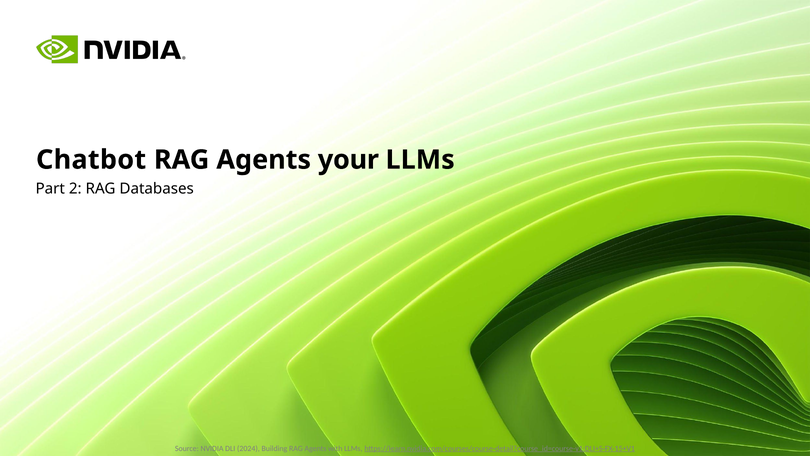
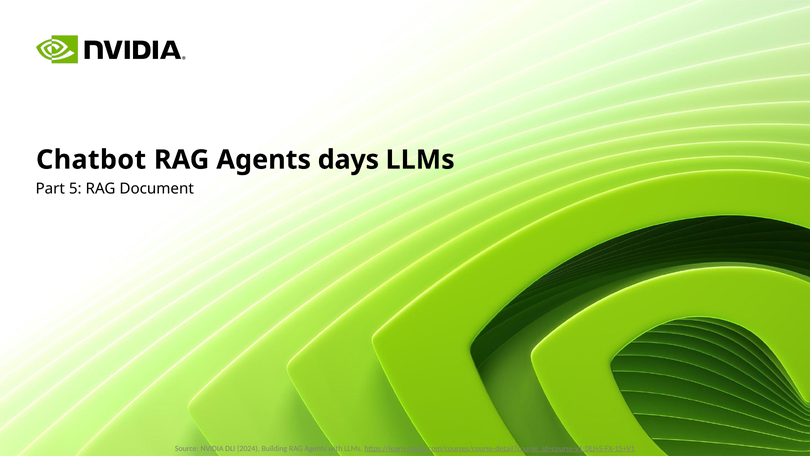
your: your -> days (348, 160)
2: 2 -> 5 (75, 188)
Databases: Databases -> Document (157, 188)
